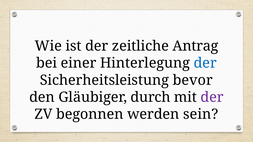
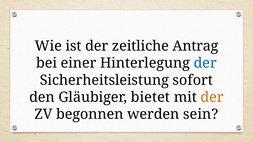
bevor: bevor -> sofort (193, 80)
durch: durch -> bietet (150, 97)
der colour: purple -> orange (212, 97)
